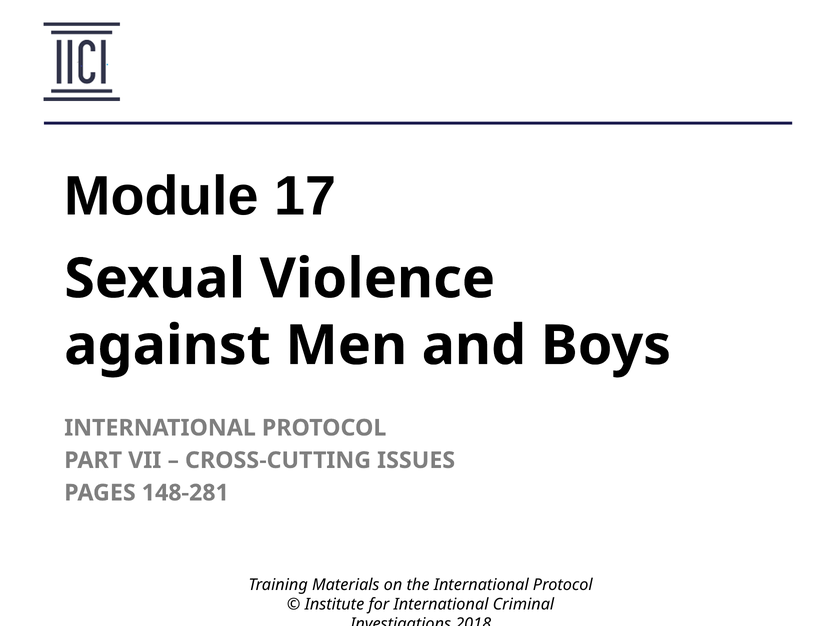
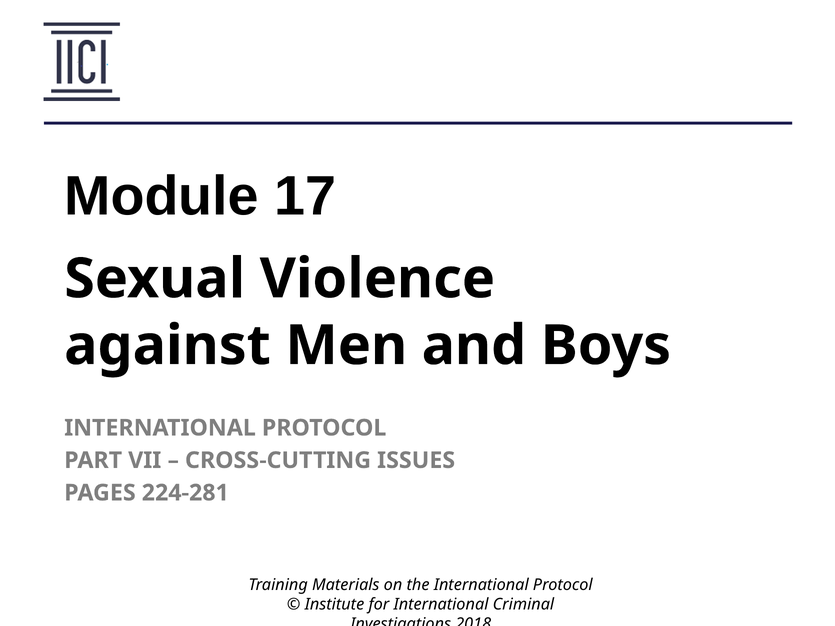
148-281: 148-281 -> 224-281 (185, 493)
